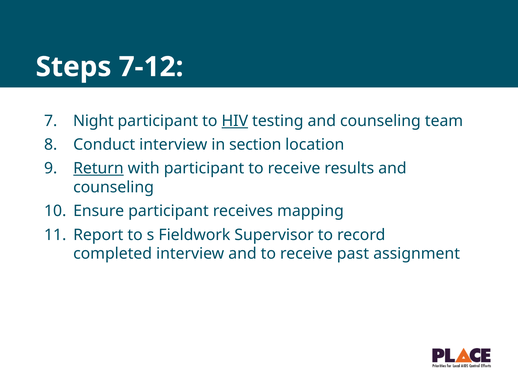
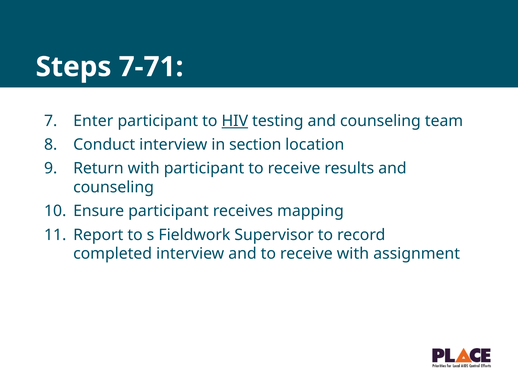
7-12: 7-12 -> 7-71 (151, 67)
Night: Night -> Enter (93, 121)
Return underline: present -> none (98, 169)
receive past: past -> with (353, 254)
